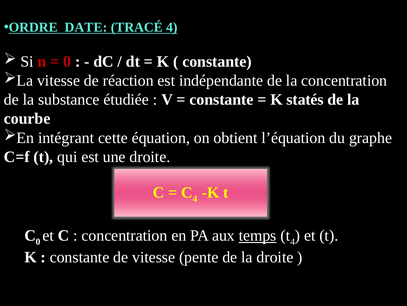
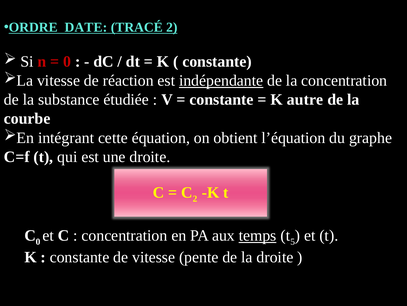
TRACÉ 4: 4 -> 2 (172, 27)
indépendante underline: none -> present (221, 80)
statés: statés -> autre (305, 99)
C 4: 4 -> 2 (195, 198)
t 4: 4 -> 5 (293, 241)
